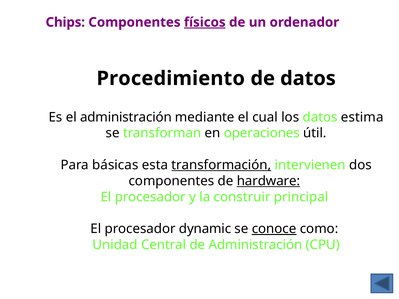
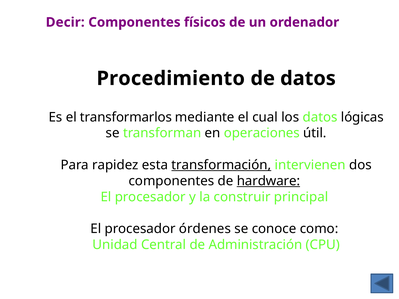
Chips: Chips -> Decir (65, 22)
físicos underline: present -> none (205, 22)
el administración: administración -> transformarlos (126, 117)
estima: estima -> lógicas (362, 117)
básicas: básicas -> rapidez (115, 165)
dynamic: dynamic -> órdenes (205, 229)
conoce underline: present -> none (274, 229)
